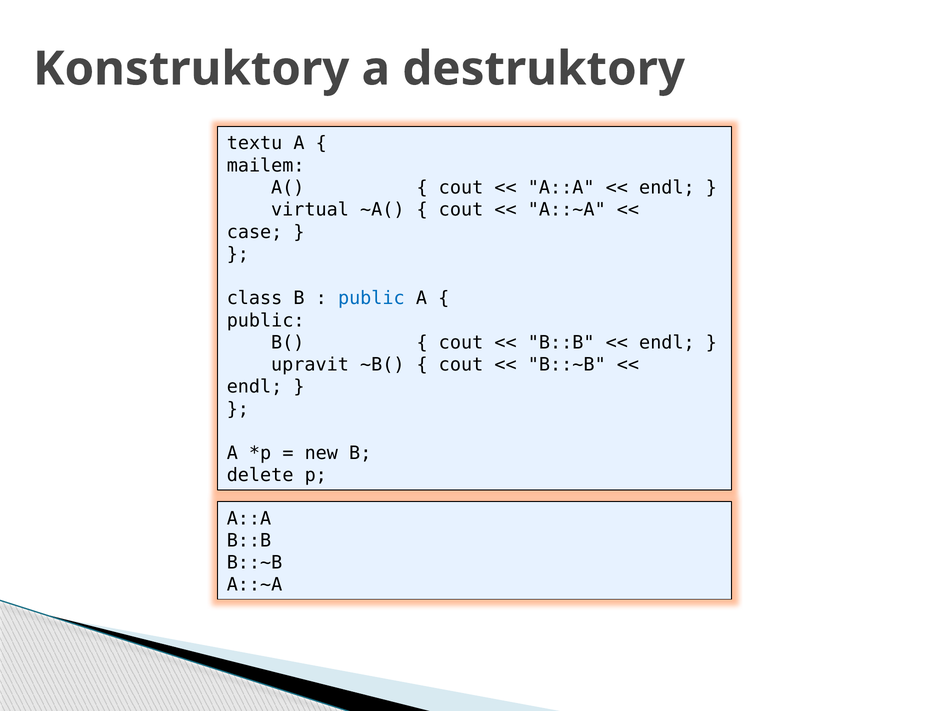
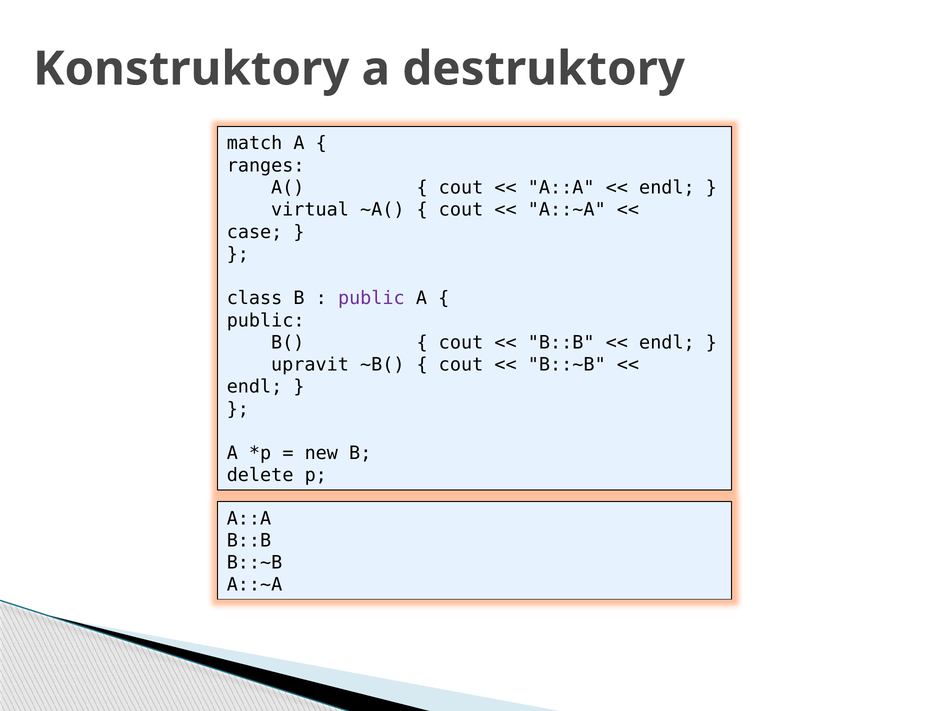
textu: textu -> match (255, 144)
mailem: mailem -> ranges (266, 166)
public colour: blue -> purple (371, 299)
